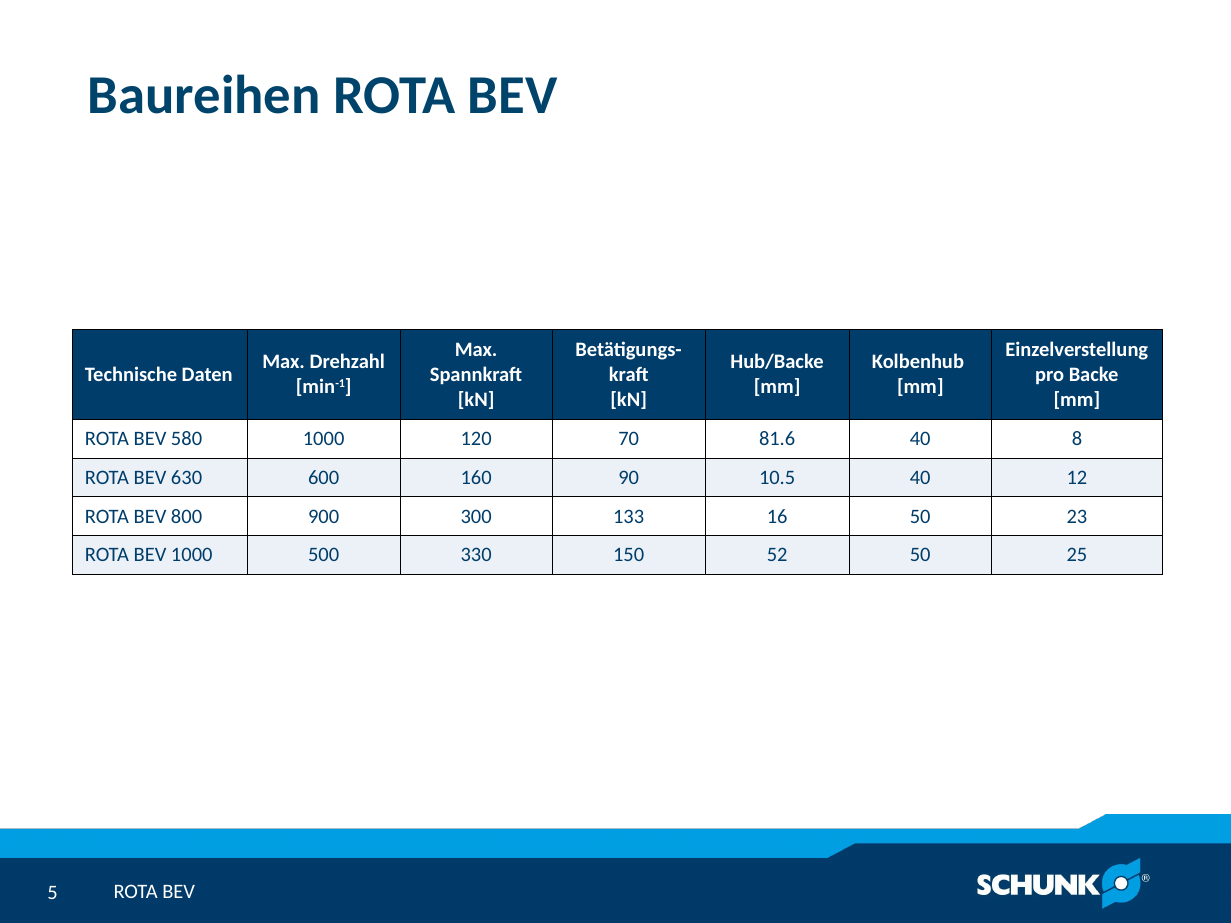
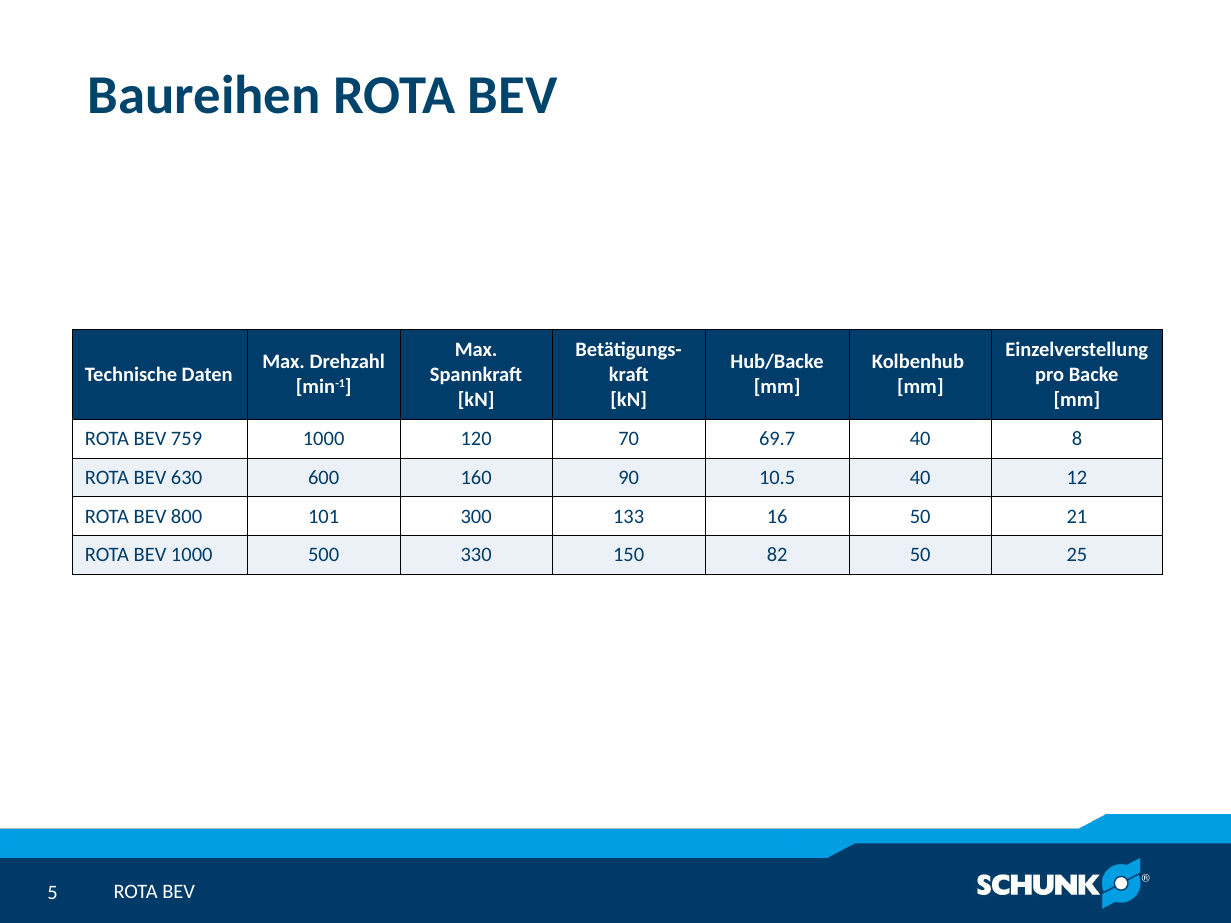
580: 580 -> 759 (187, 439)
81.6: 81.6 -> 69.7 (777, 439)
900: 900 -> 101 (324, 517)
23: 23 -> 21 (1077, 517)
52: 52 -> 82 (777, 555)
